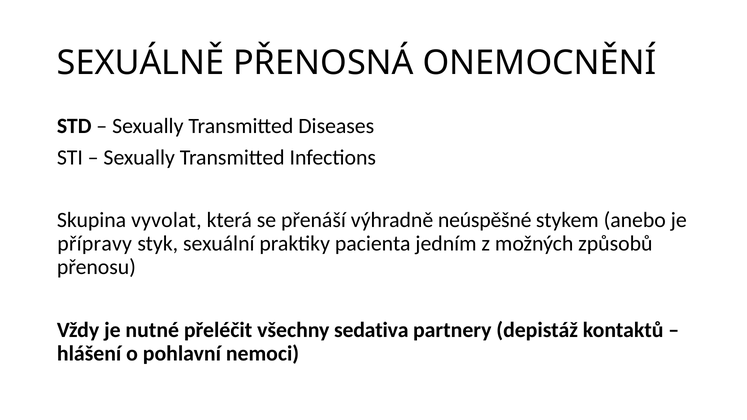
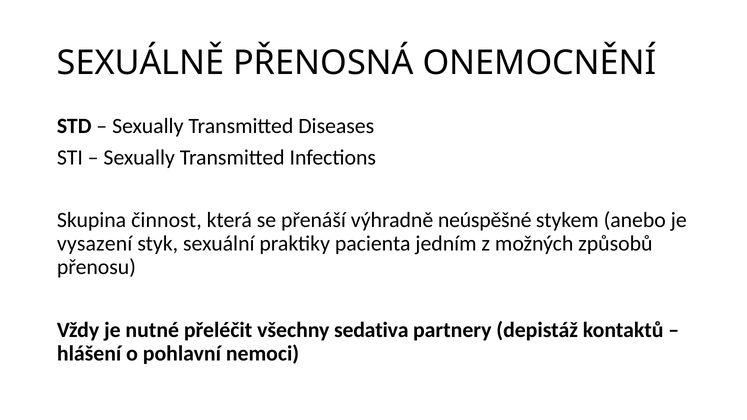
vyvolat: vyvolat -> činnost (166, 220)
přípravy: přípravy -> vysazení (95, 244)
